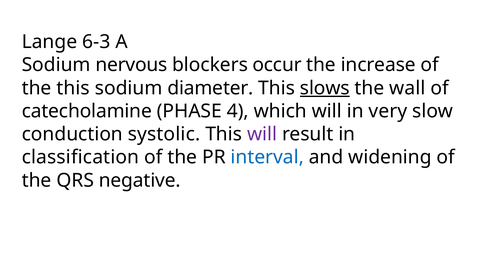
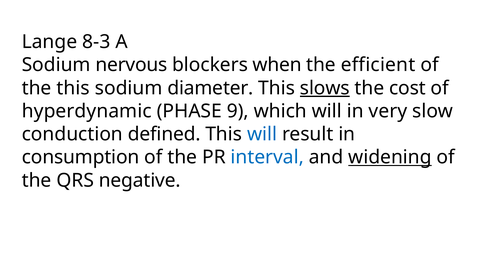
6-3: 6-3 -> 8-3 (96, 42)
occur: occur -> when (277, 65)
increase: increase -> efficient (378, 65)
wall: wall -> cost (407, 88)
catecholamine: catecholamine -> hyperdynamic (87, 111)
4: 4 -> 9 (238, 111)
systolic: systolic -> defined (164, 134)
will colour: purple -> blue (262, 134)
classification: classification -> consumption (81, 158)
widening underline: none -> present (390, 158)
